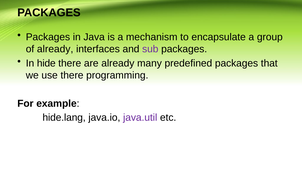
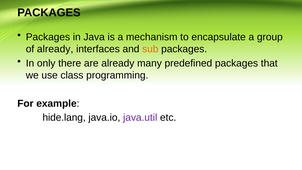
sub colour: purple -> orange (150, 49)
hide: hide -> only (46, 63)
use there: there -> class (72, 75)
